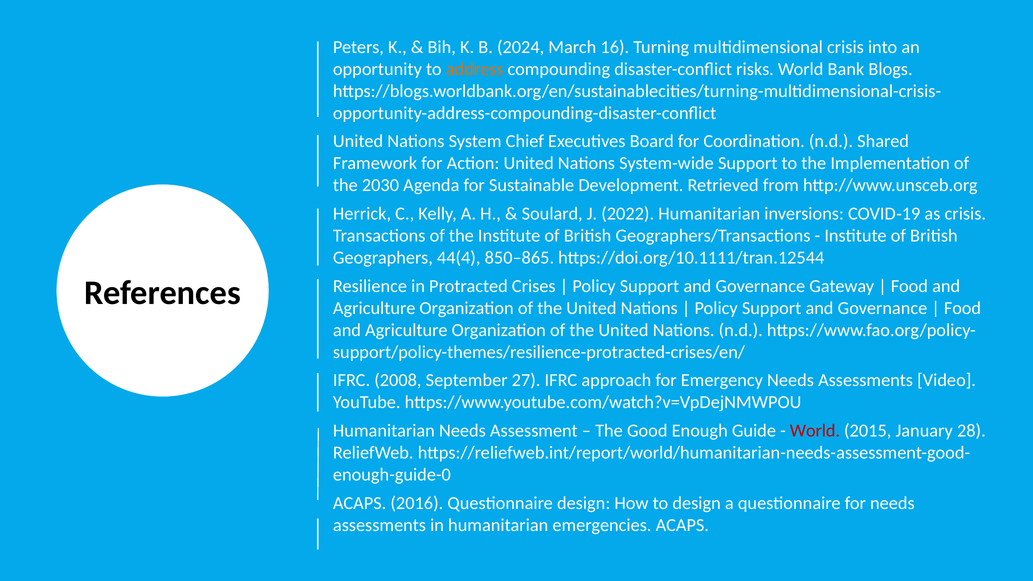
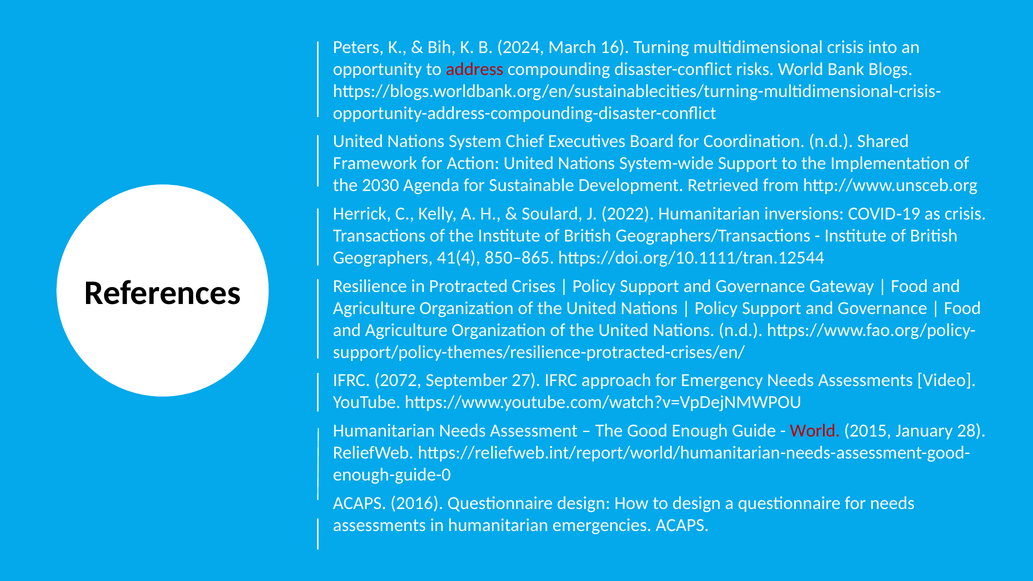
address colour: orange -> red (475, 69)
44(4: 44(4 -> 41(4 (459, 258)
2008: 2008 -> 2072 (398, 380)
